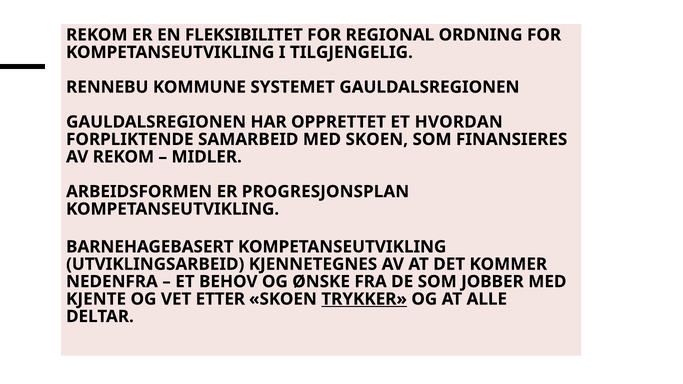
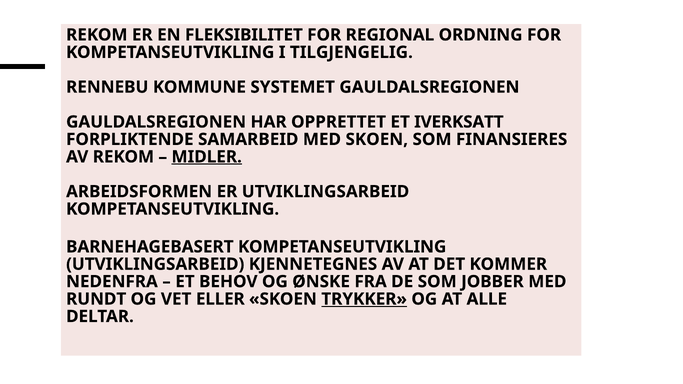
HVORDAN: HVORDAN -> IVERKSATT (459, 122)
MIDLER underline: none -> present (207, 157)
ER PROGRESJONSPLAN: PROGRESJONSPLAN -> UTVIKLINGSARBEID (326, 192)
KJENTE: KJENTE -> RUNDT (96, 299)
ETTER: ETTER -> ELLER (220, 299)
